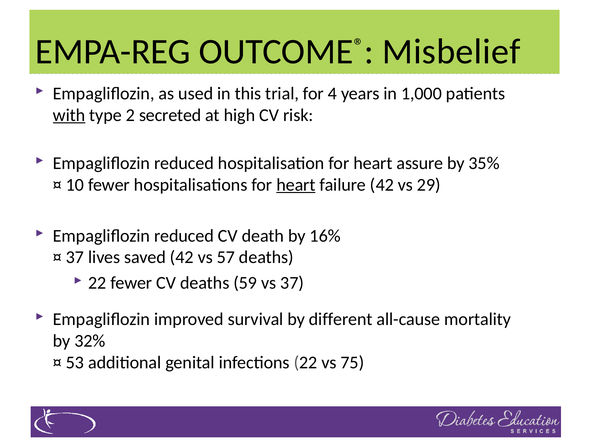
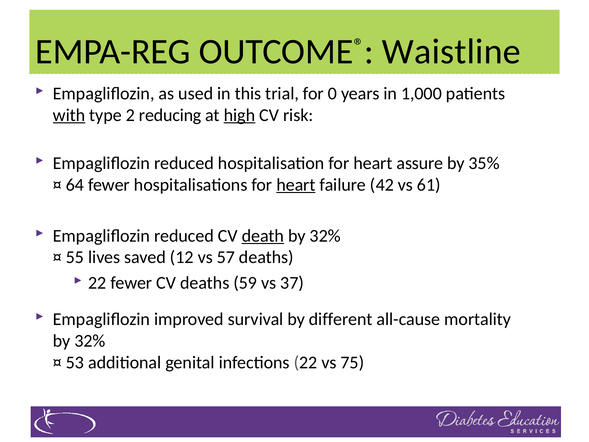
Misbelief: Misbelief -> Waistline (451, 52)
4: 4 -> 0 (332, 93)
secreted: secreted -> reducing (170, 115)
high underline: none -> present (239, 115)
10: 10 -> 64 (75, 185)
29: 29 -> 61 (429, 185)
death underline: none -> present (263, 236)
16%: 16% -> 32% (325, 236)
37: 37 -> 55 (75, 257)
saved 42: 42 -> 12 (182, 257)
